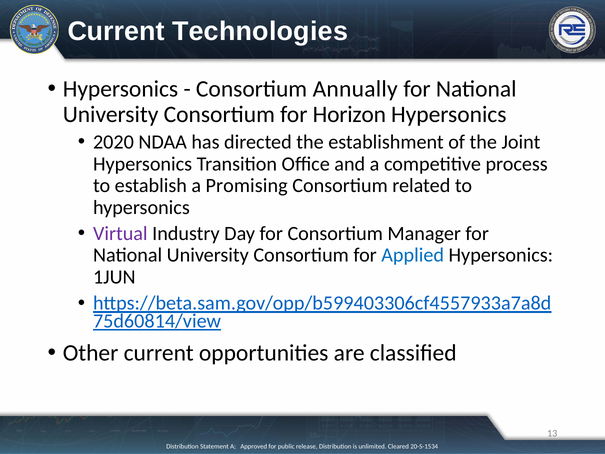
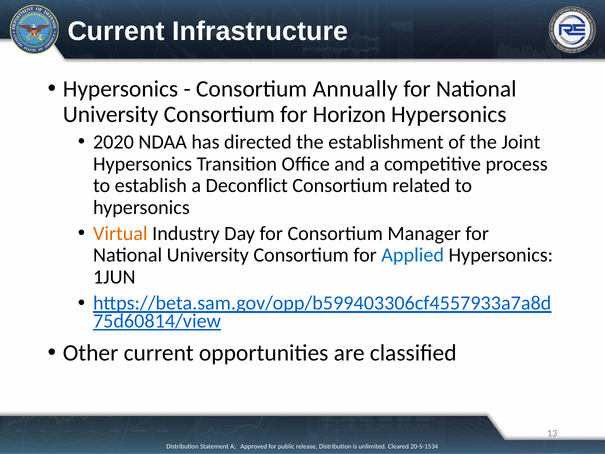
Technologies: Technologies -> Infrastructure (260, 31)
Promising: Promising -> Deconflict (247, 186)
Virtual colour: purple -> orange (120, 233)
